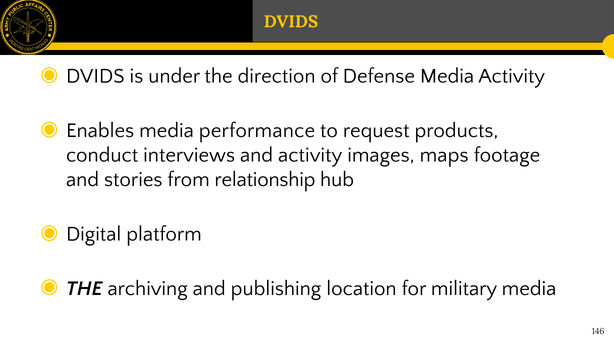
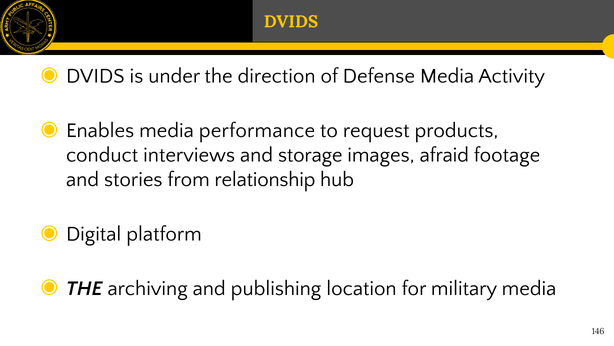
and activity: activity -> storage (310, 155)
maps: maps -> afraid (444, 155)
